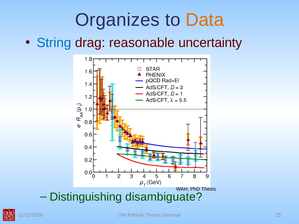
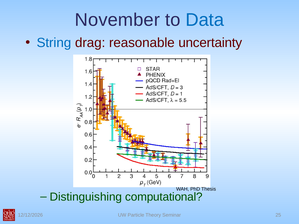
Organizes: Organizes -> November (117, 20)
Data colour: orange -> blue (205, 20)
disambiguate: disambiguate -> computational (164, 197)
